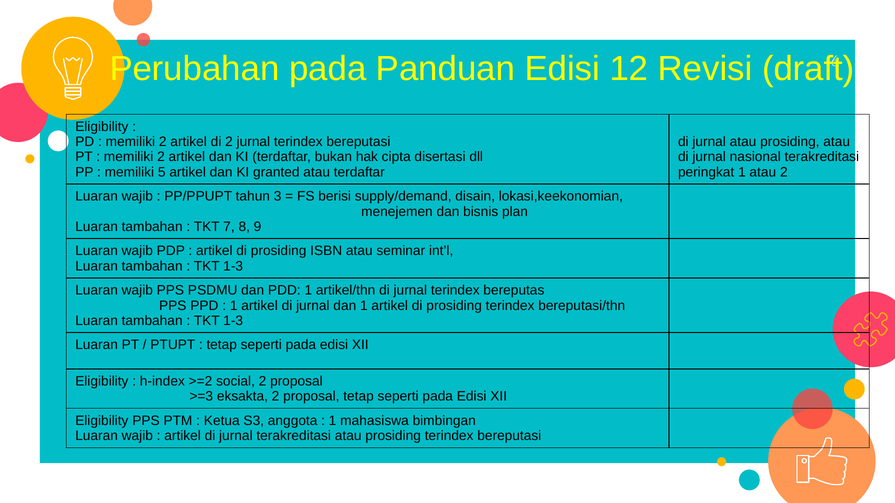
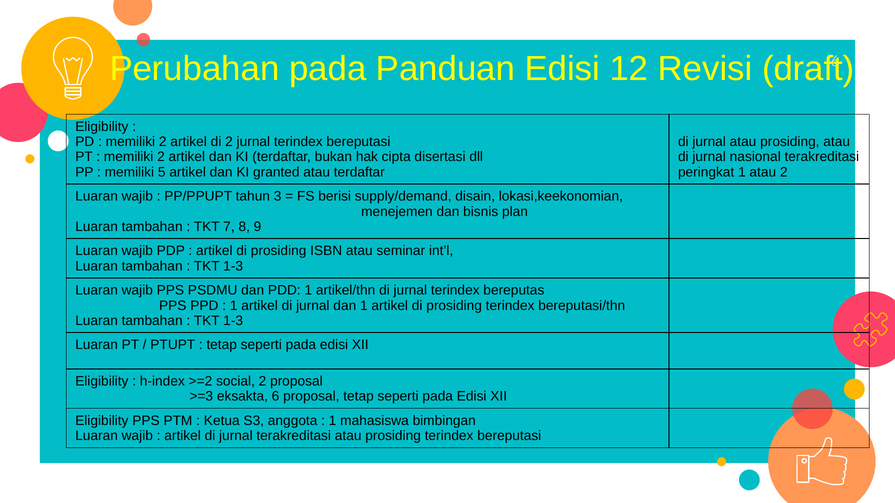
eksakta 2: 2 -> 6 (276, 397)
